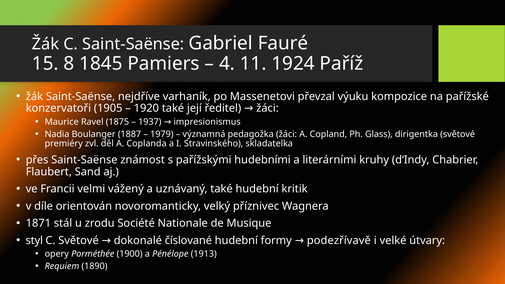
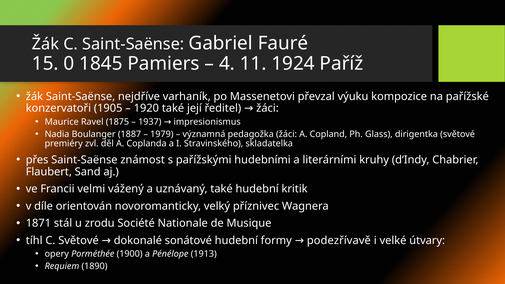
8: 8 -> 0 (69, 64)
styl: styl -> tíhl (34, 240)
číslované: číslované -> sonátové (188, 240)
